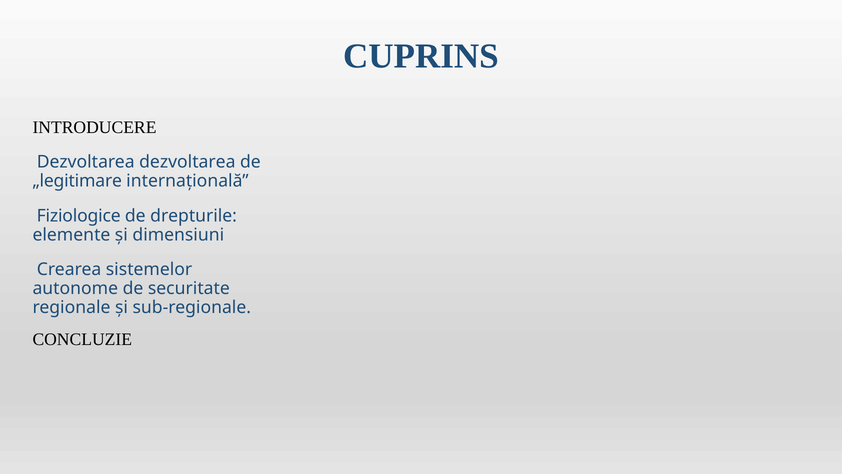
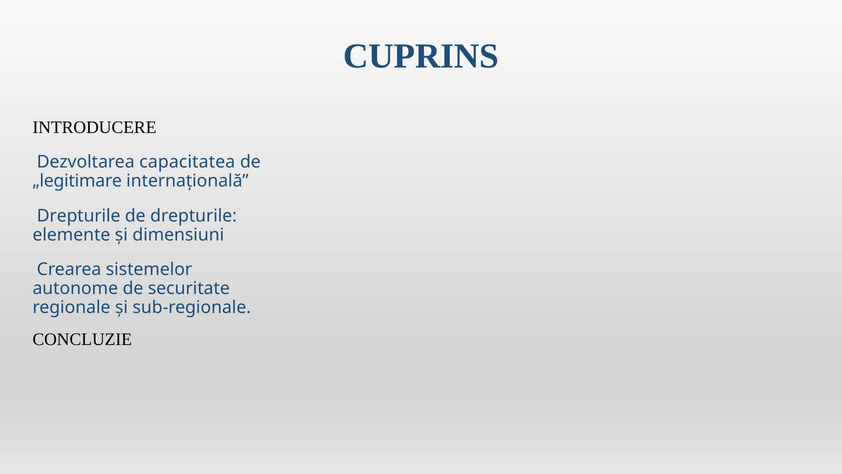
Dezvoltarea dezvoltarea: dezvoltarea -> capacitatea (187, 162)
Fiziologice: Fiziologice -> Drepturile (79, 216)
